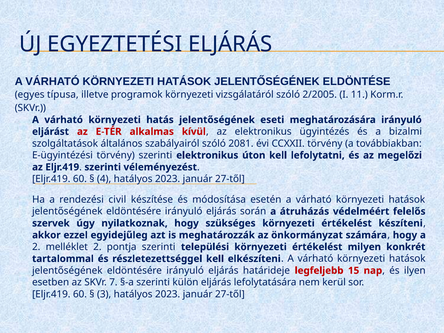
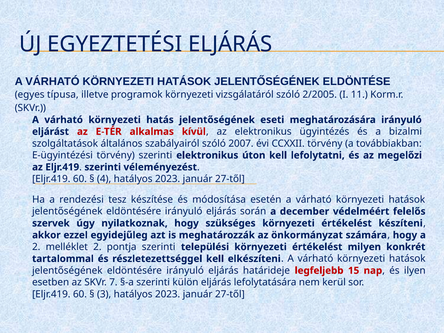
2081: 2081 -> 2007 (241, 143)
civil: civil -> tesz (117, 200)
átruházás: átruházás -> december (304, 211)
